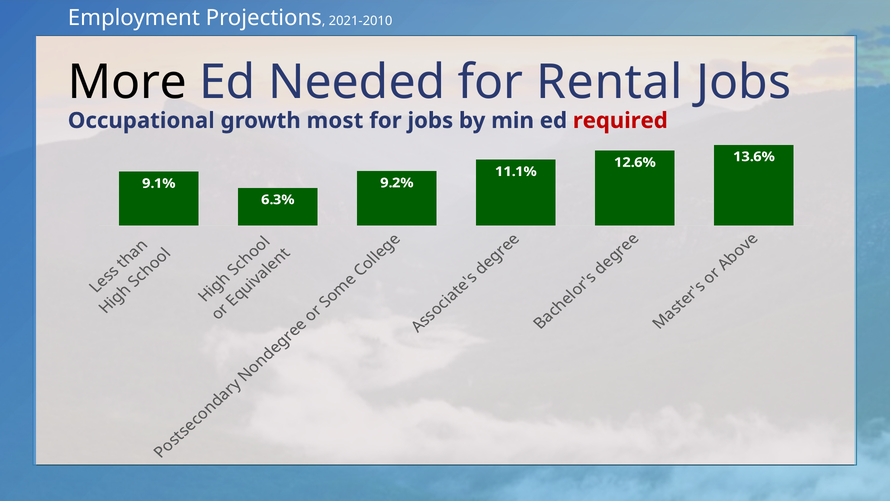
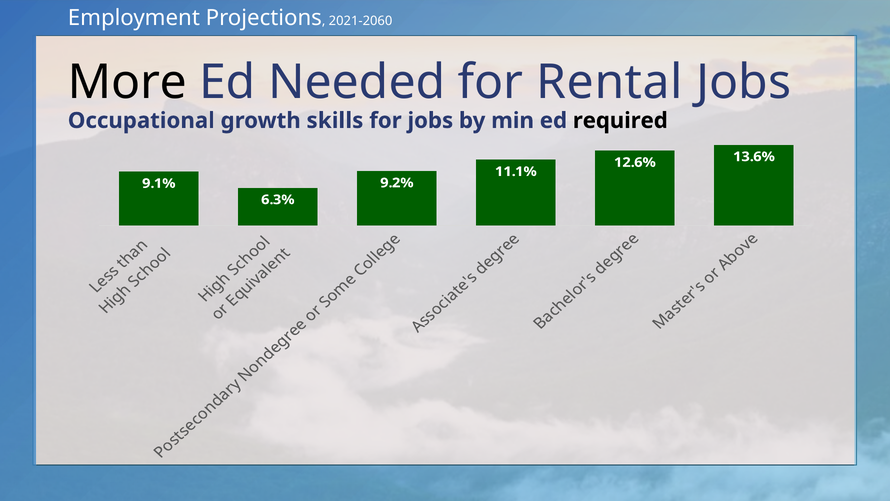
2021-2010: 2021-2010 -> 2021-2060 (361, 21)
most: most -> skills (335, 121)
required colour: red -> black (620, 121)
